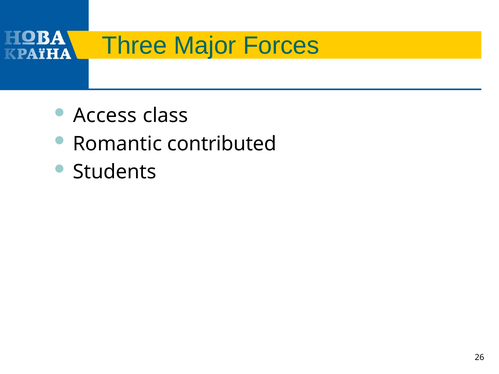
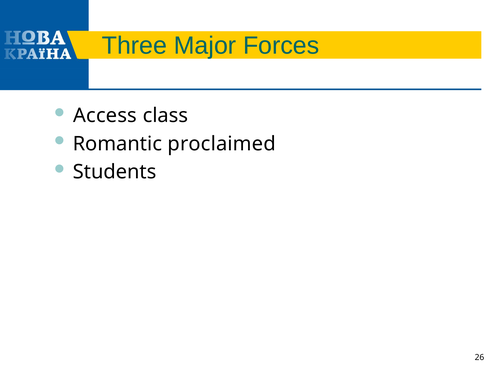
contributed: contributed -> proclaimed (222, 144)
